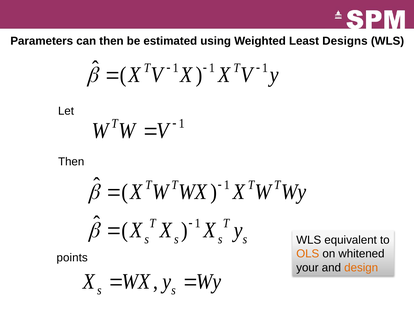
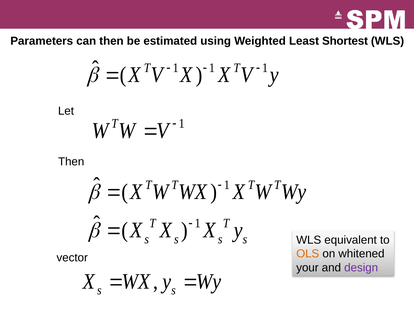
Designs: Designs -> Shortest (345, 41)
points: points -> vector (72, 257)
design colour: orange -> purple (361, 267)
